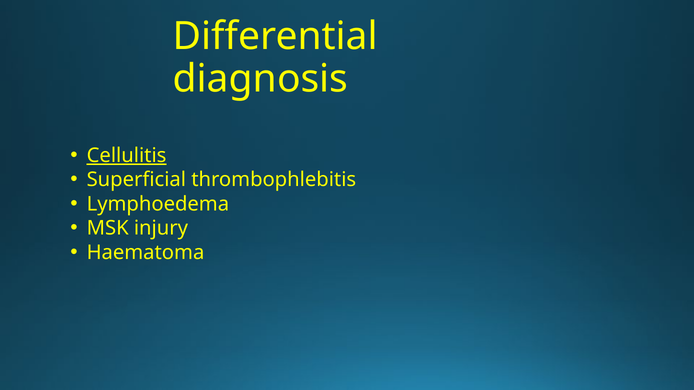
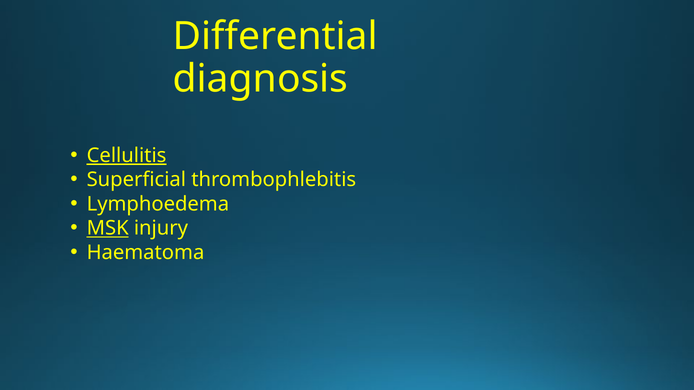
MSK underline: none -> present (108, 229)
